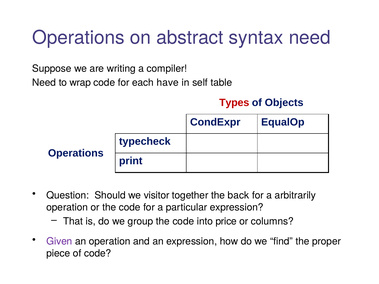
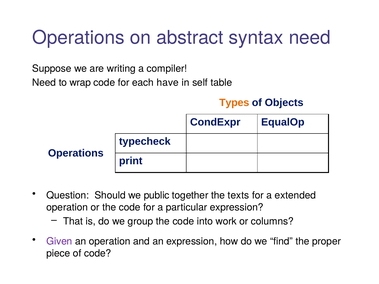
Types colour: red -> orange (234, 103)
visitor: visitor -> public (157, 196)
back: back -> texts (238, 196)
arbitrarily: arbitrarily -> extended (295, 196)
price: price -> work (226, 222)
